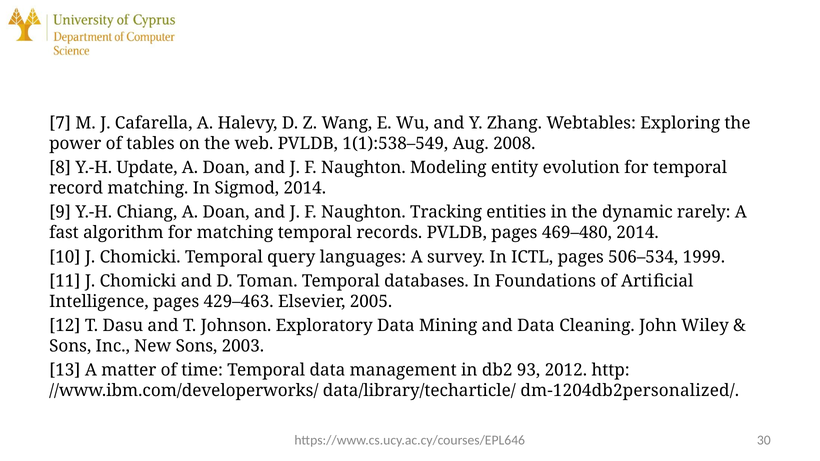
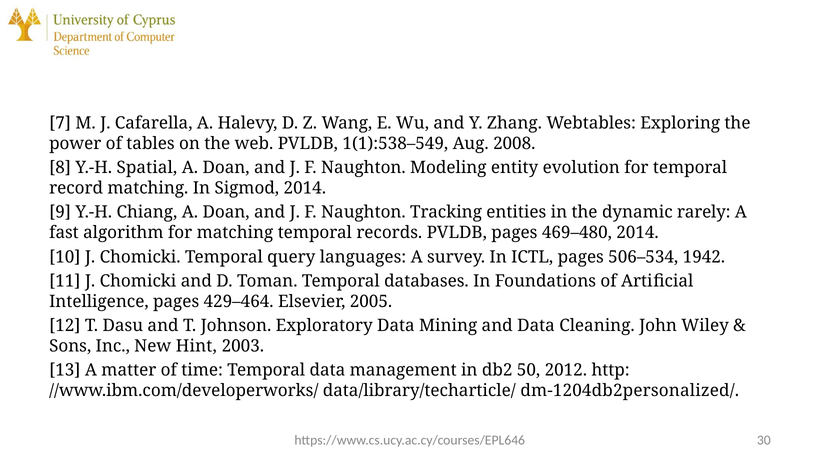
Update: Update -> Spatial (147, 168)
1999: 1999 -> 1942 (704, 257)
429–463: 429–463 -> 429–464 (239, 302)
New Sons: Sons -> Hint (196, 346)
93: 93 -> 50 (529, 371)
